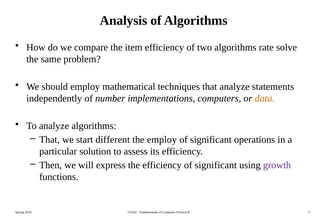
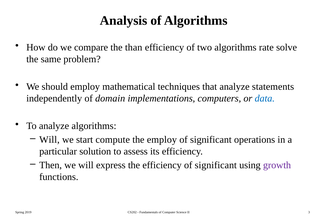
item: item -> than (134, 47)
number: number -> domain (110, 99)
data colour: orange -> blue (265, 99)
That: That -> Will (49, 140)
different: different -> compute (113, 140)
